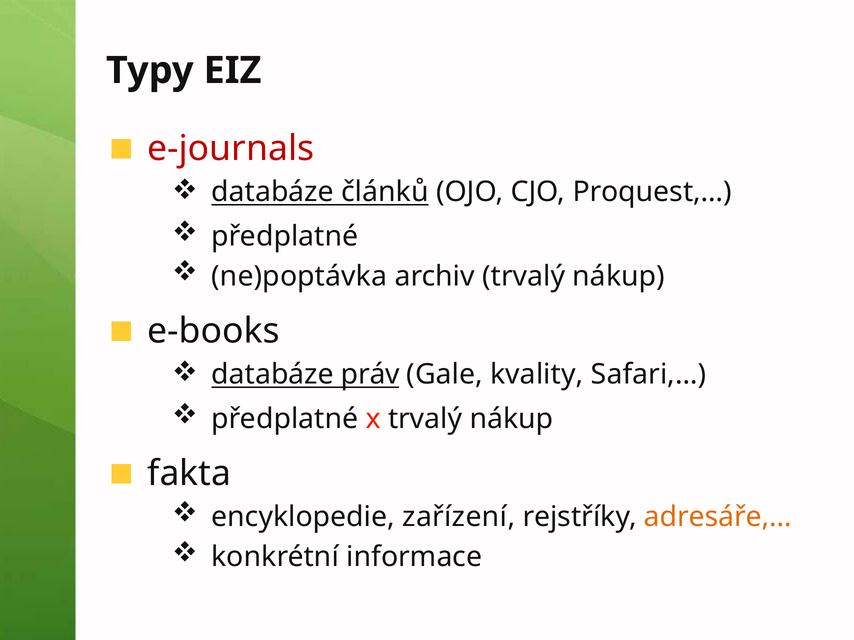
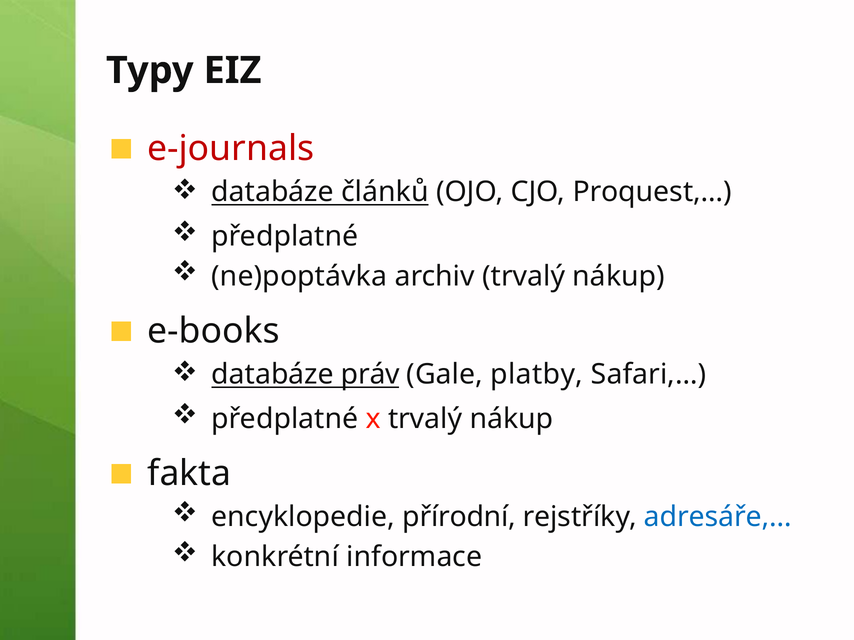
kvality: kvality -> platby (537, 375)
zařízení: zařízení -> přírodní (459, 517)
adresáře,… colour: orange -> blue (718, 517)
